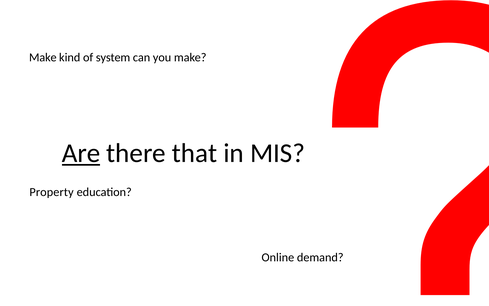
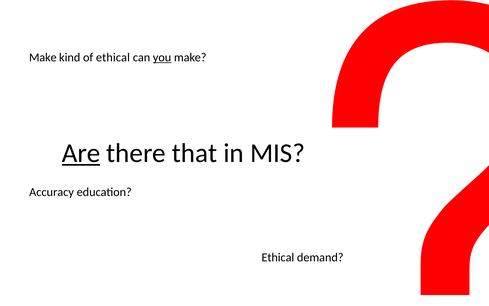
of system: system -> ethical (113, 57)
you underline: none -> present (162, 57)
Property: Property -> Accuracy (52, 192)
Online: Online -> Ethical (278, 257)
